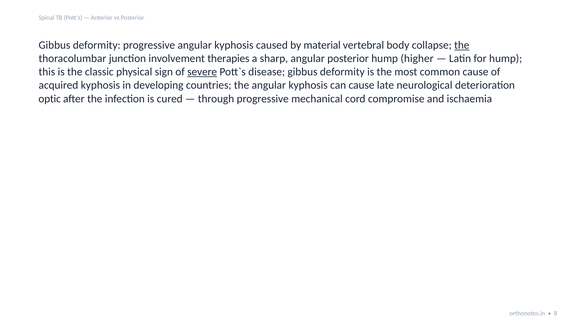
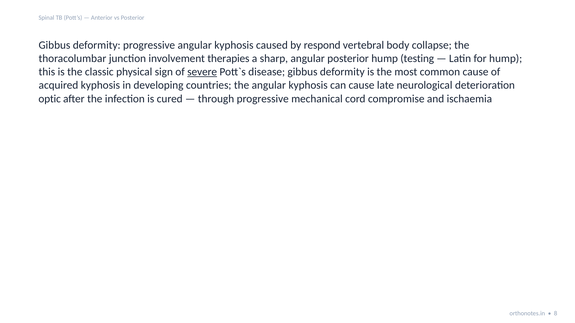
material: material -> respond (322, 45)
the underline: present -> none (462, 45)
higher: higher -> testing (417, 59)
